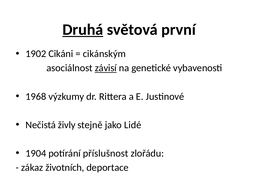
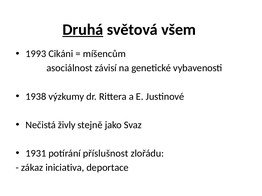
první: první -> všem (179, 30)
1902: 1902 -> 1993 (36, 54)
cikánským: cikánským -> míšencům (104, 54)
závisí underline: present -> none (106, 68)
1968: 1968 -> 1938 (36, 97)
Lidé: Lidé -> Svaz (133, 125)
1904: 1904 -> 1931 (36, 154)
životních: životních -> iniciativa (65, 168)
